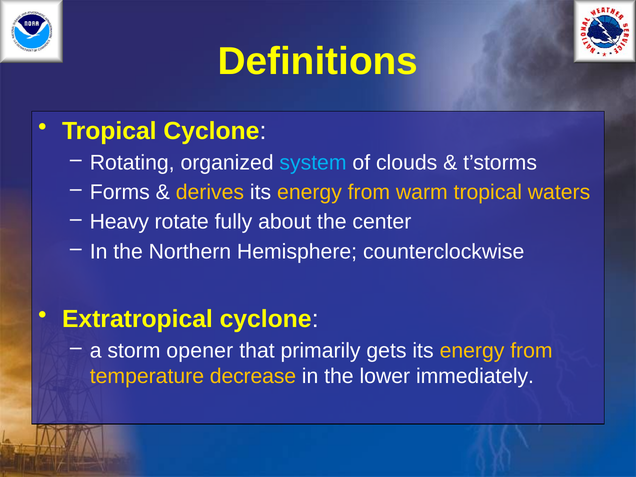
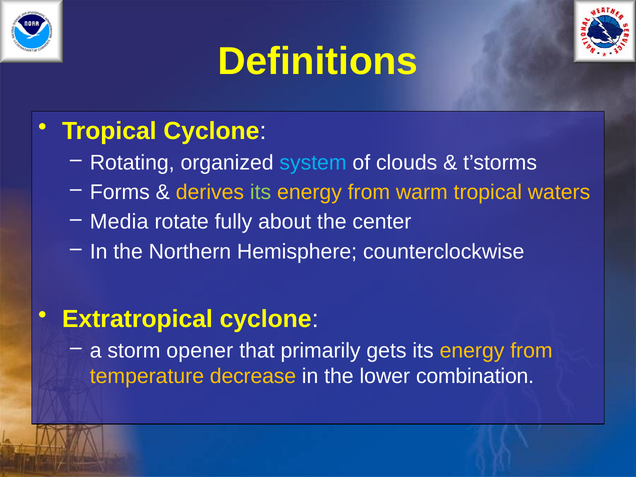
its colour: white -> light green (261, 192)
Heavy: Heavy -> Media (119, 222)
immediately: immediately -> combination (475, 376)
